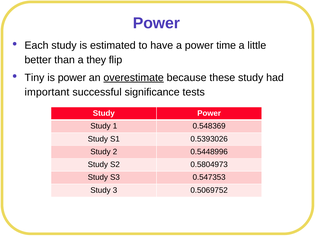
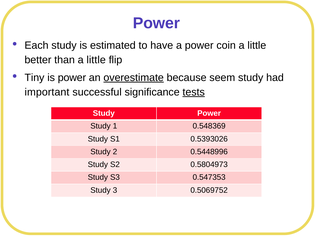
time: time -> coin (226, 45)
than a they: they -> little (96, 60)
these: these -> seem (222, 78)
tests underline: none -> present (194, 92)
